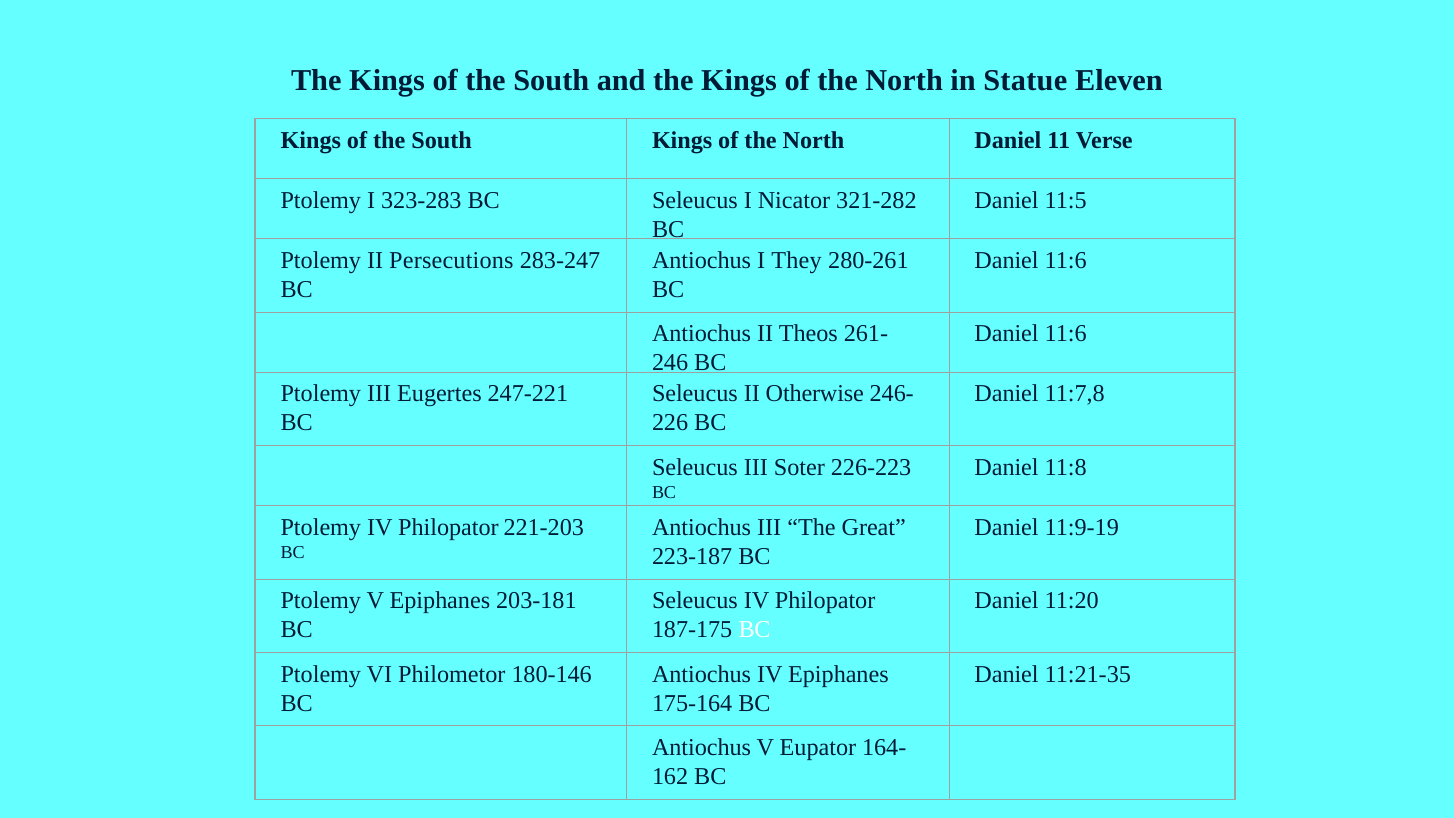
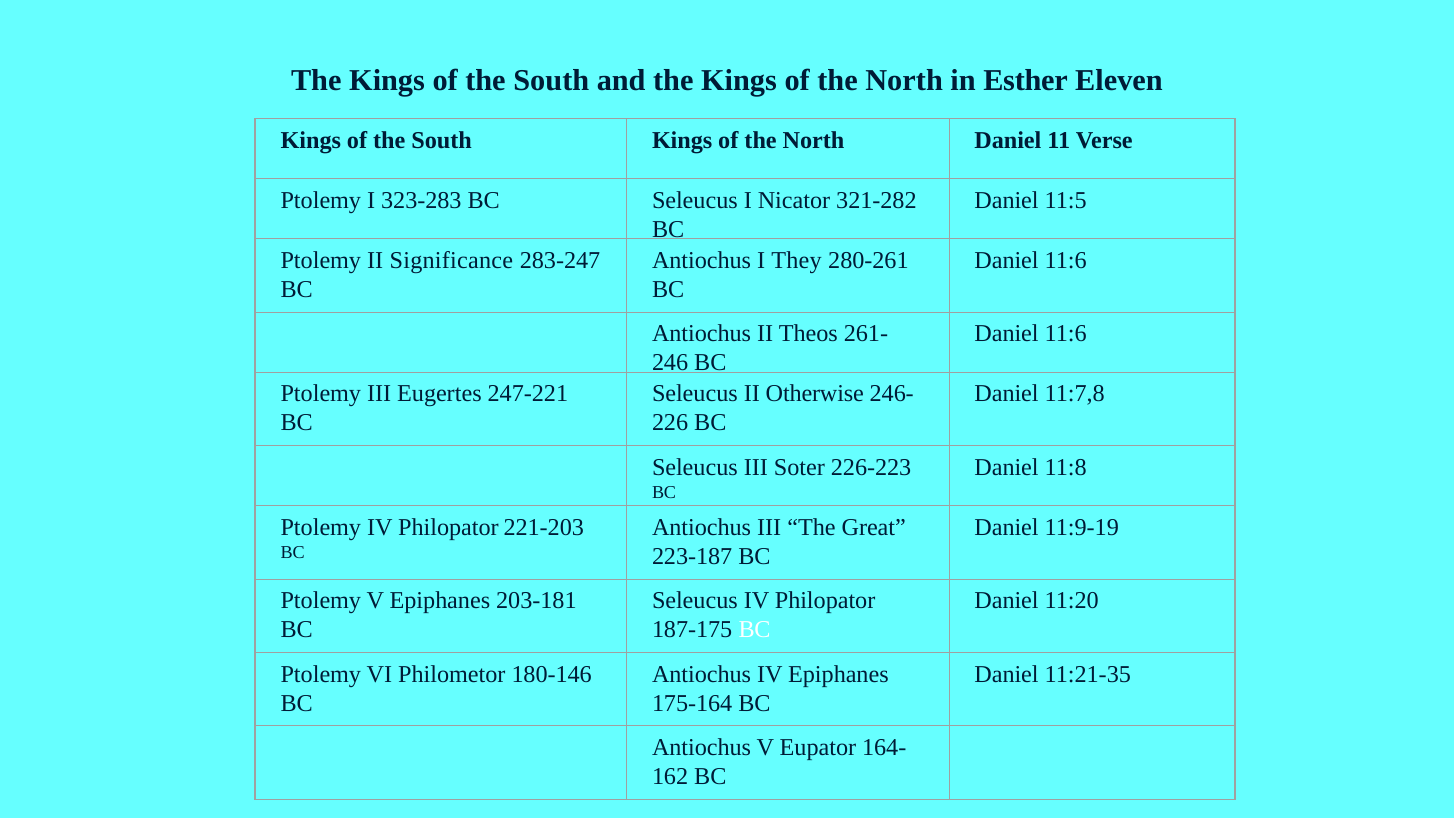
Statue: Statue -> Esther (1026, 80)
Persecutions: Persecutions -> Significance (451, 260)
